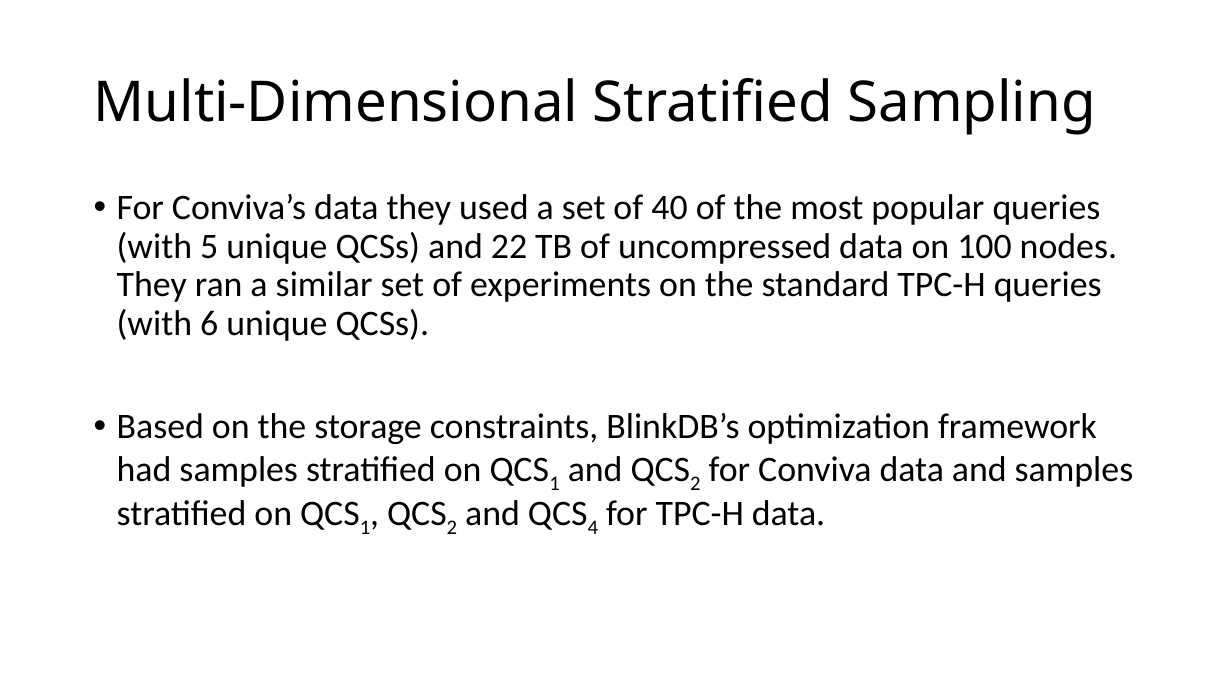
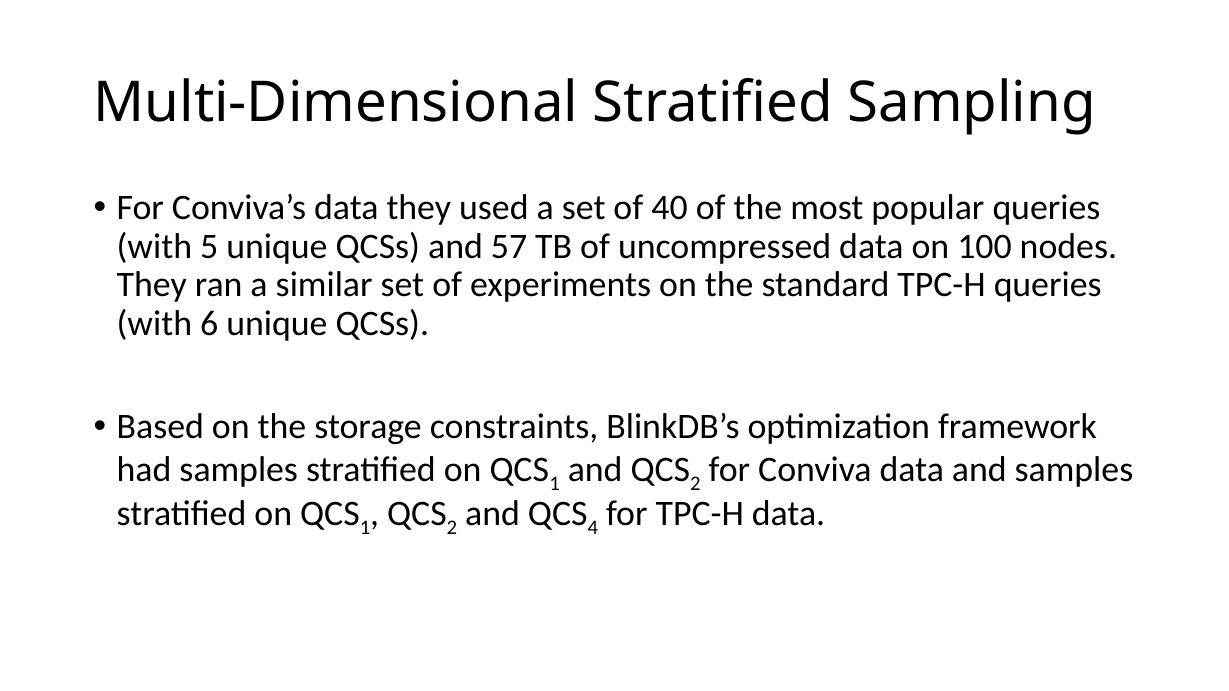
22: 22 -> 57 (509, 247)
